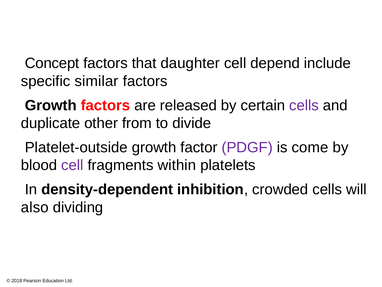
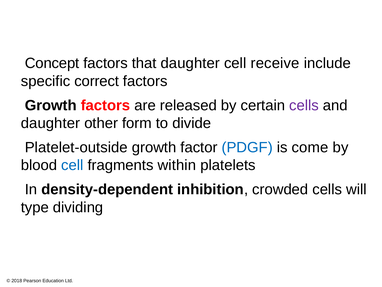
depend: depend -> receive (275, 63)
similar: similar -> correct (97, 81)
duplicate: duplicate -> daughter (50, 123)
from: from -> form (137, 123)
PDGF colour: purple -> blue (247, 147)
cell colour: purple -> blue (72, 165)
also: also -> type (35, 207)
